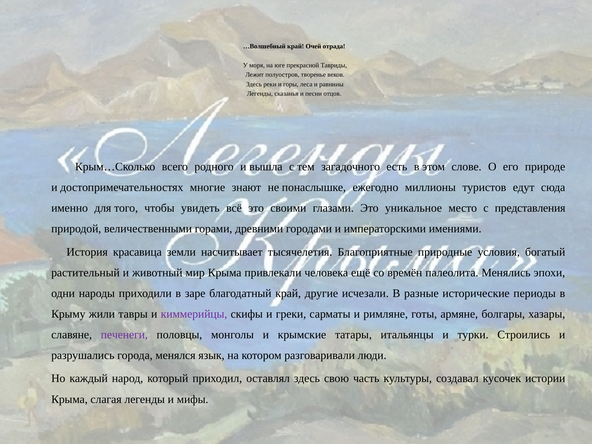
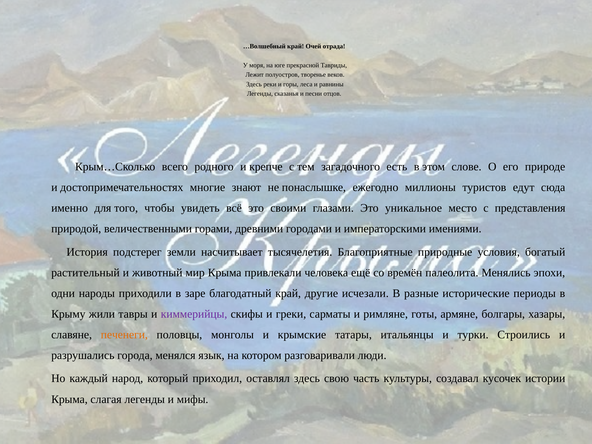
вышла: вышла -> крепче (266, 167)
красавица: красавица -> подстерег (137, 252)
печенеги colour: purple -> orange (124, 335)
